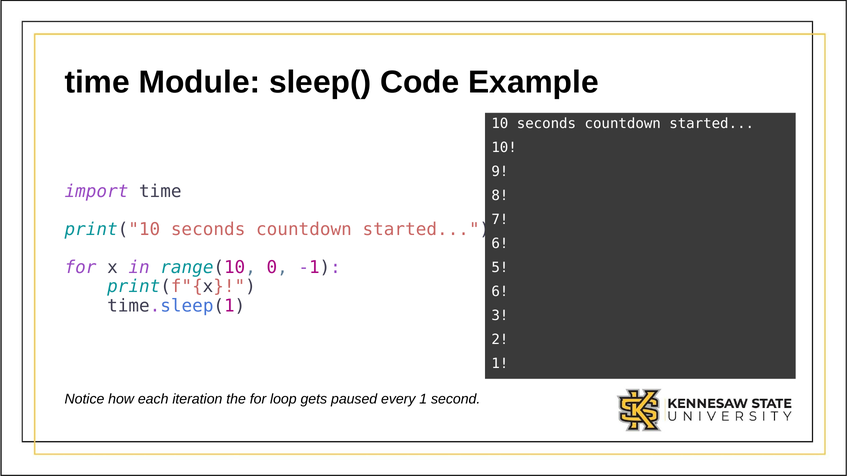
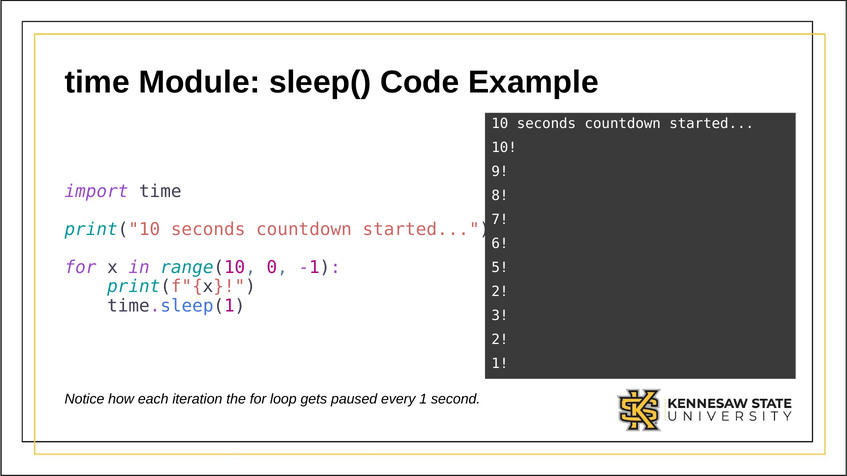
6: 6 -> 2 (500, 292)
